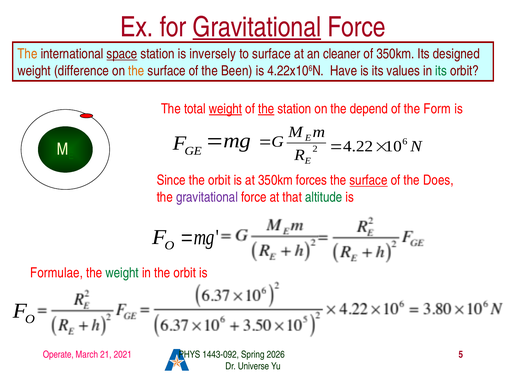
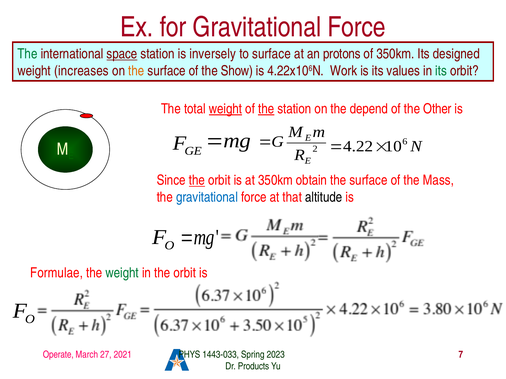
Gravitational underline: present -> none (257, 27)
The colour: orange -> green (28, 54)
cleaner: cleaner -> protons (342, 54)
difference: difference -> increases (81, 71)
Been: Been -> Show (237, 71)
Have: Have -> Work (344, 71)
Form: Form -> Other (437, 109)
the underline: none -> present (197, 181)
forces: forces -> obtain (312, 181)
surface underline: present -> none (369, 181)
Does: Does -> Mass (438, 181)
gravitational colour: purple -> blue (207, 197)
altitude colour: green -> black (324, 197)
21: 21 -> 27 (106, 355)
1443-092: 1443-092 -> 1443-033 (221, 355)
2026: 2026 -> 2023 (276, 355)
5: 5 -> 7 (461, 355)
Universe: Universe -> Products (253, 367)
